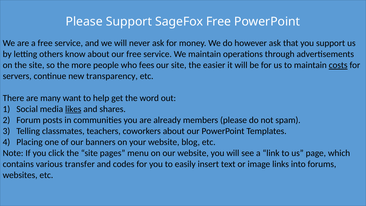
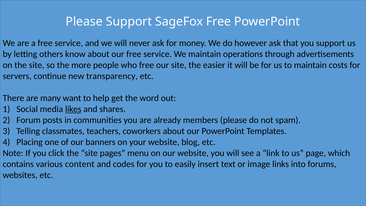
who fees: fees -> free (147, 65)
costs underline: present -> none (338, 65)
transfer: transfer -> content (80, 164)
